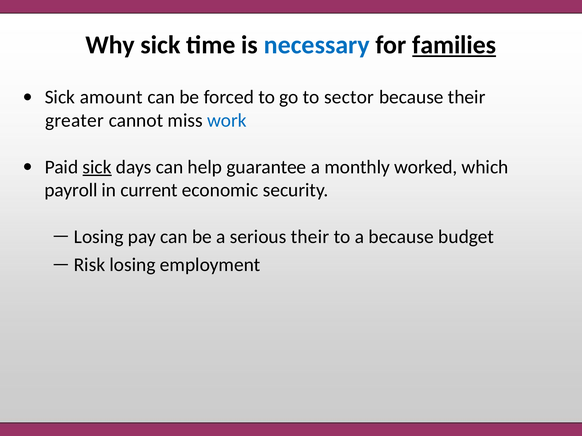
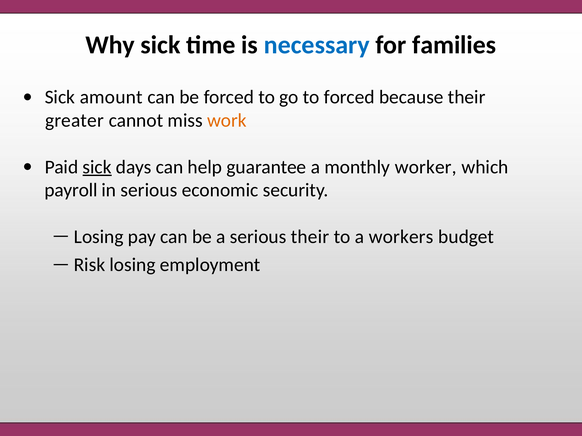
families underline: present -> none (454, 45)
to sector: sector -> forced (349, 97)
work colour: blue -> orange (227, 121)
worked: worked -> worker (426, 167)
in current: current -> serious (149, 190)
a because: because -> workers (401, 237)
